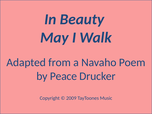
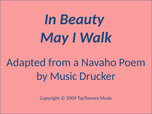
by Peace: Peace -> Music (63, 76)
